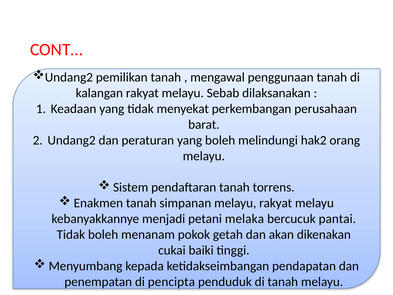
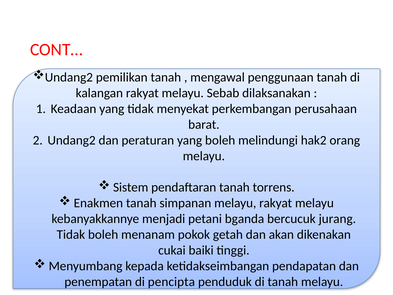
melaka: melaka -> bganda (245, 219)
pantai: pantai -> jurang (337, 219)
